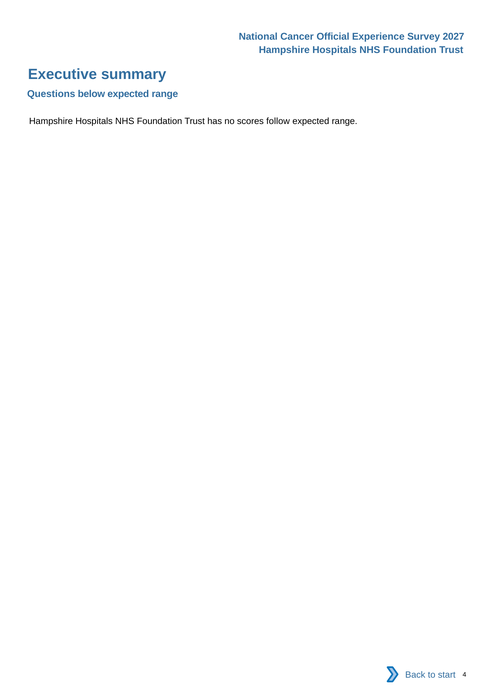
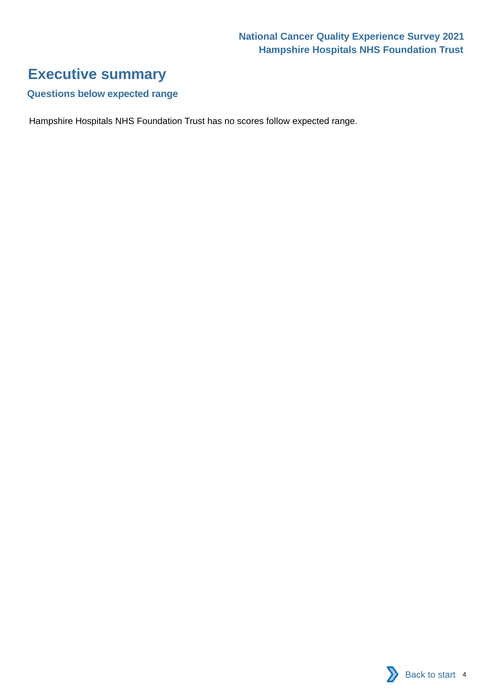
Official: Official -> Quality (333, 36)
2027: 2027 -> 2021 (453, 36)
